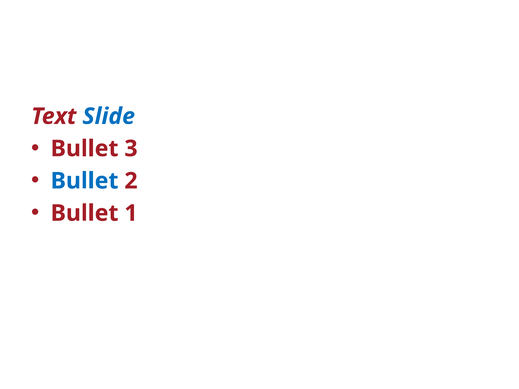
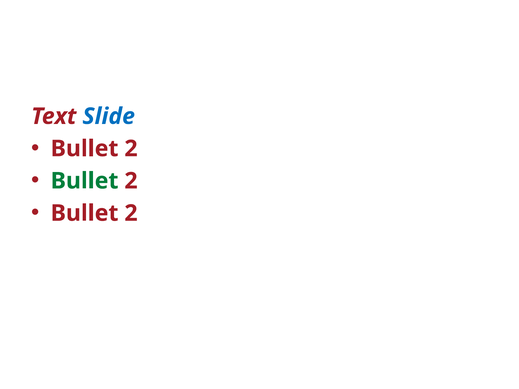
3: 3 -> 2 (131, 149)
Bullet colour: blue -> green (85, 181)
1: 1 -> 2 (131, 213)
